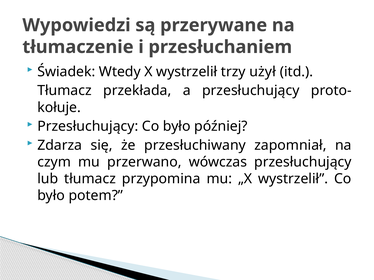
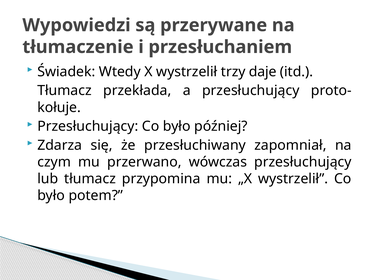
użył: użył -> daje (263, 72)
